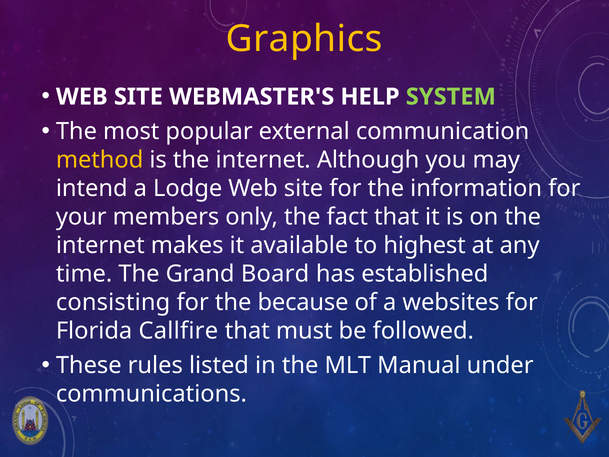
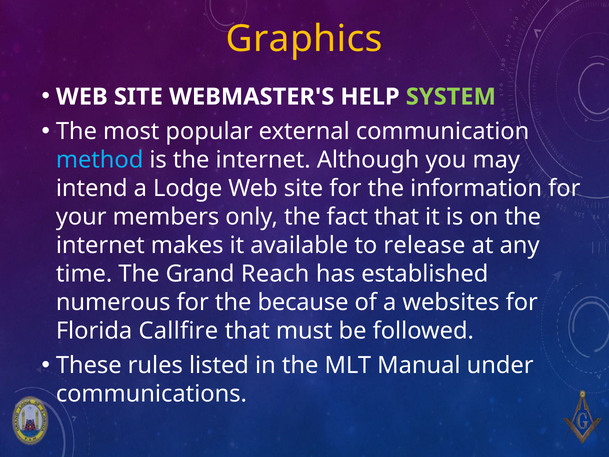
method colour: yellow -> light blue (100, 160)
highest: highest -> release (424, 245)
Board: Board -> Reach (275, 274)
consisting: consisting -> numerous (113, 302)
